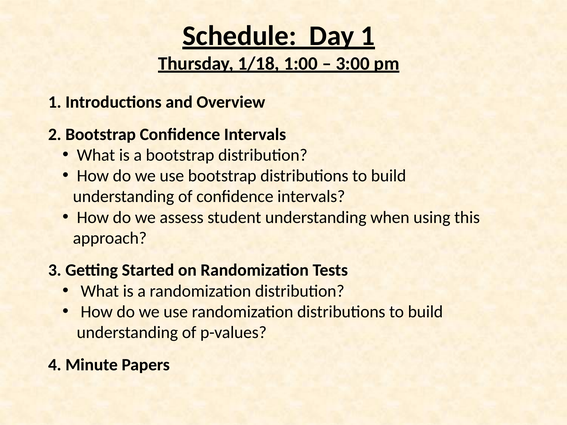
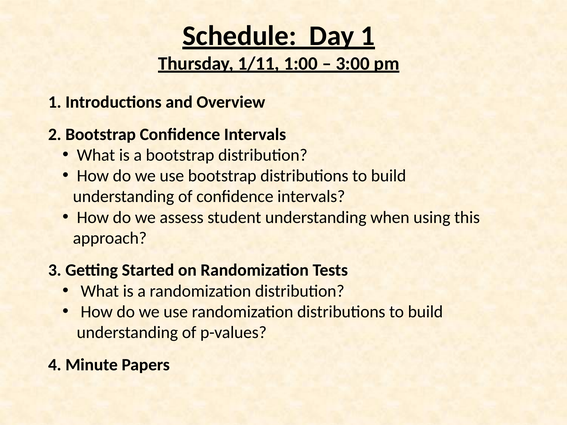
1/18: 1/18 -> 1/11 (259, 64)
